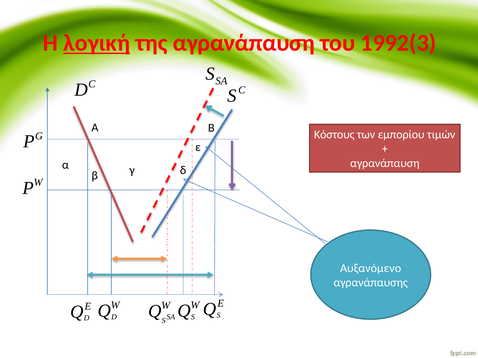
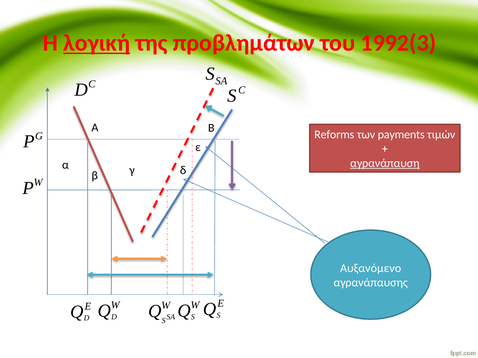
της αγρανάπαυση: αγρανάπαυση -> προβλημάτων (244, 43)
Κόστους: Κόστους -> Reforms (334, 135)
εμπορίου: εμπορίου -> payments (401, 135)
αγρανάπαυση underline: none -> present (385, 163)
